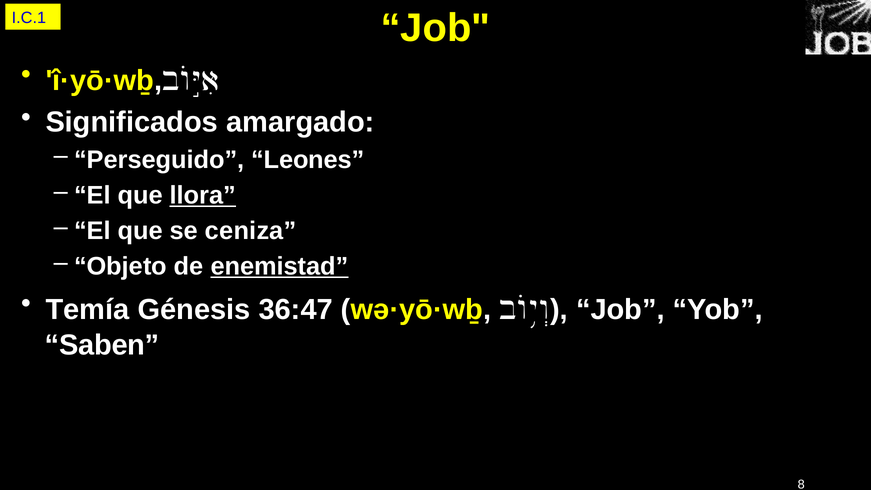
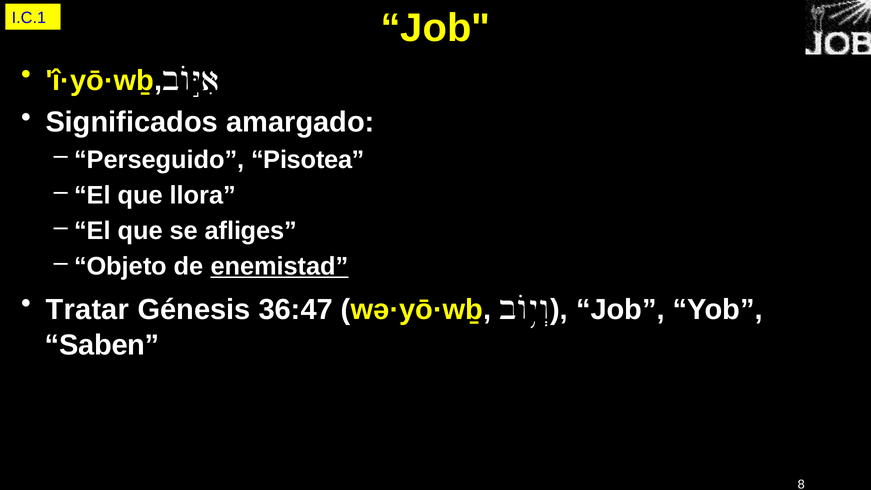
Leones: Leones -> Pisotea (308, 160)
llora underline: present -> none (203, 195)
ceniza: ceniza -> afliges (251, 231)
Temía: Temía -> Tratar (87, 310)
